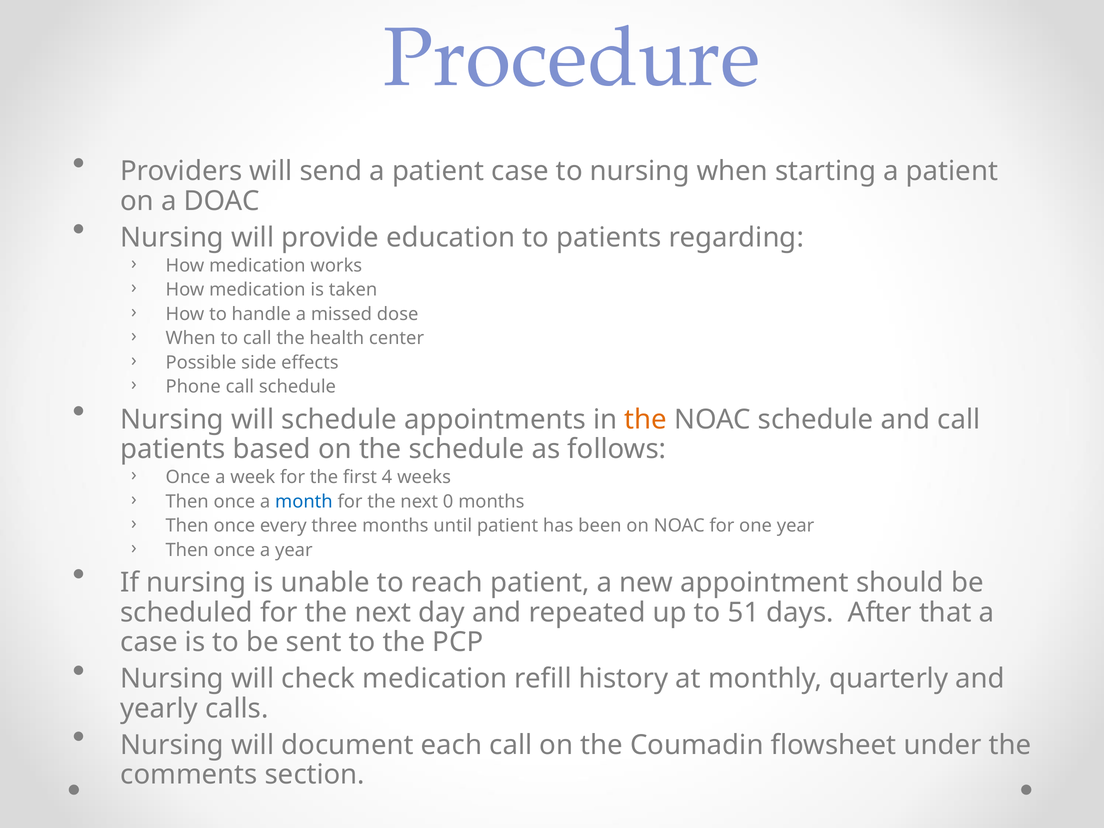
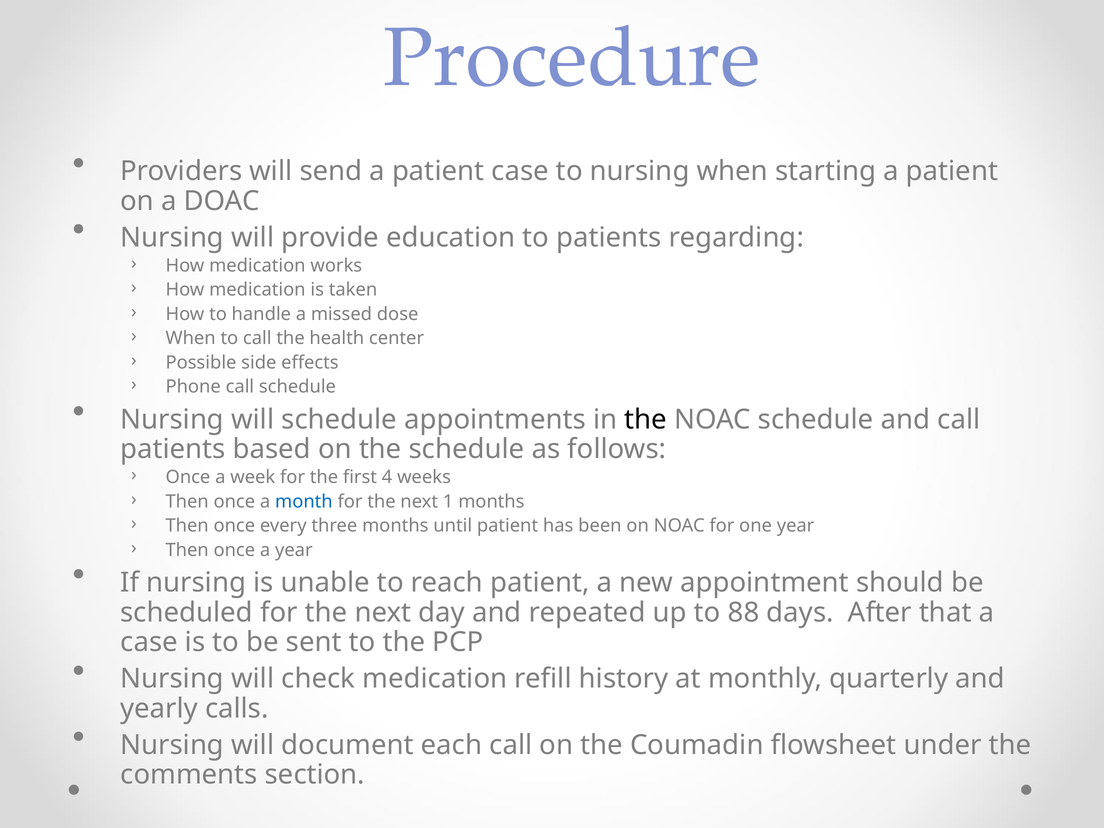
the colour: orange -> black (646, 419)
0: 0 -> 1 (448, 502)
51: 51 -> 88 (744, 612)
